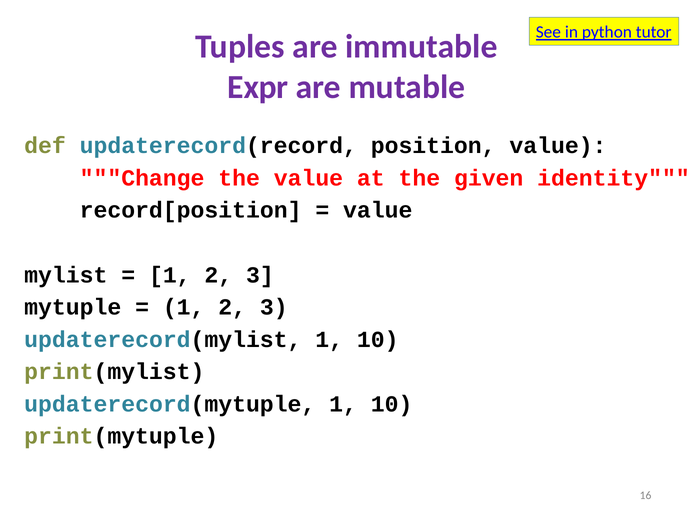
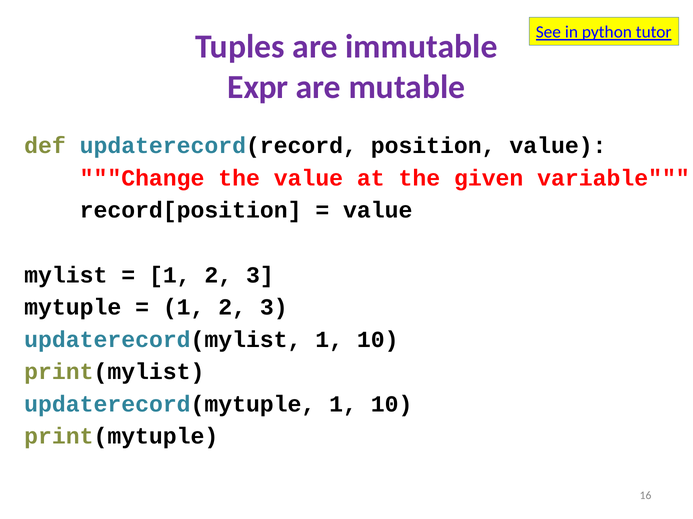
identity: identity -> variable (613, 178)
